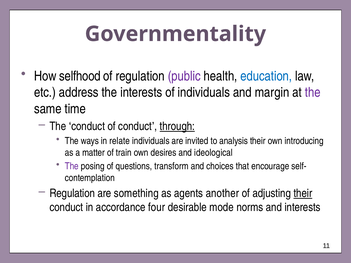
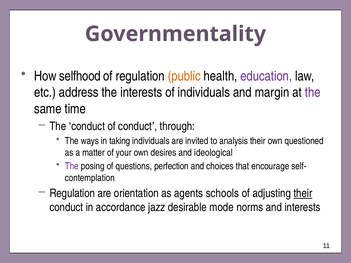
public colour: purple -> orange (184, 76)
education colour: blue -> purple (266, 76)
through underline: present -> none (177, 126)
relate: relate -> taking (120, 141)
introducing: introducing -> questioned (304, 141)
train: train -> your (124, 153)
transform: transform -> perfection (172, 166)
something: something -> orientation (136, 193)
another: another -> schools (222, 193)
four: four -> jazz (157, 207)
